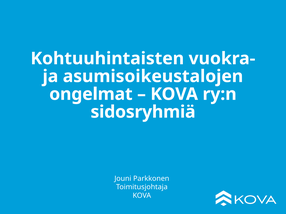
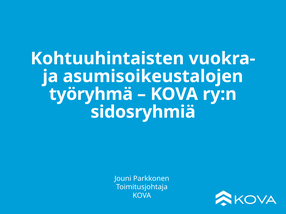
ongelmat: ongelmat -> työryhmä (91, 94)
